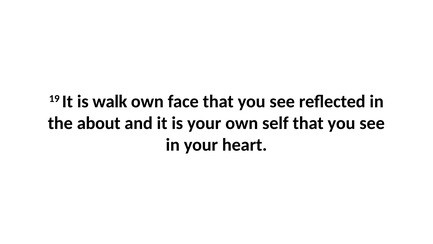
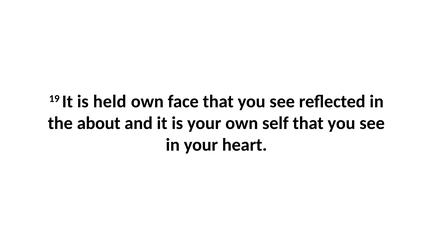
walk: walk -> held (110, 101)
